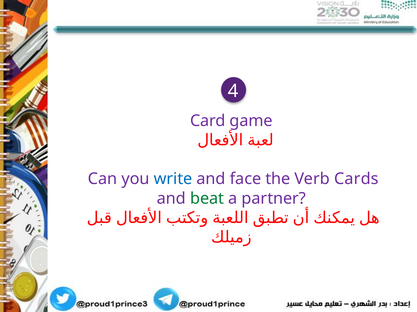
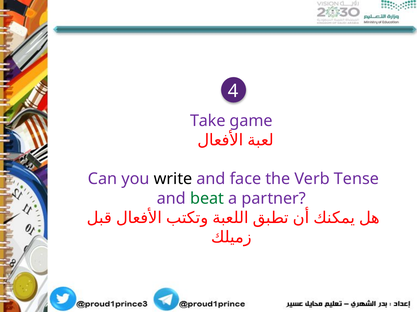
Card: Card -> Take (208, 121)
write colour: blue -> black (173, 179)
Cards: Cards -> Tense (357, 179)
